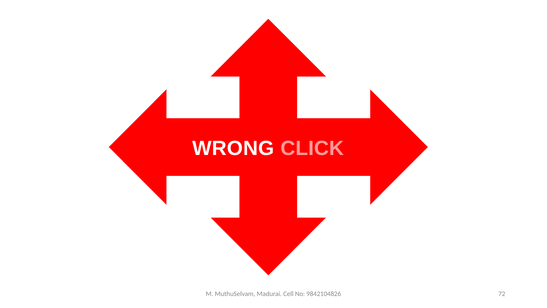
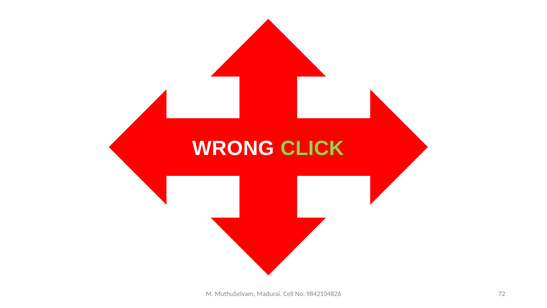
CLICK colour: pink -> light green (312, 148)
